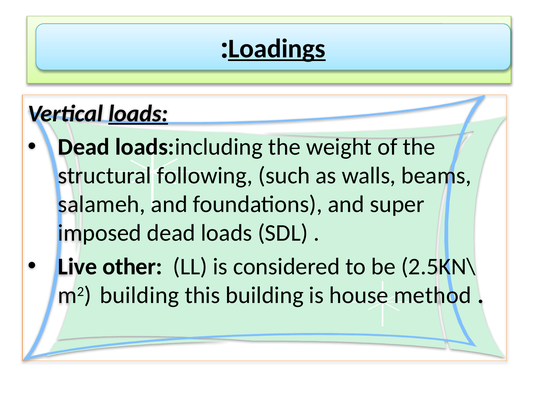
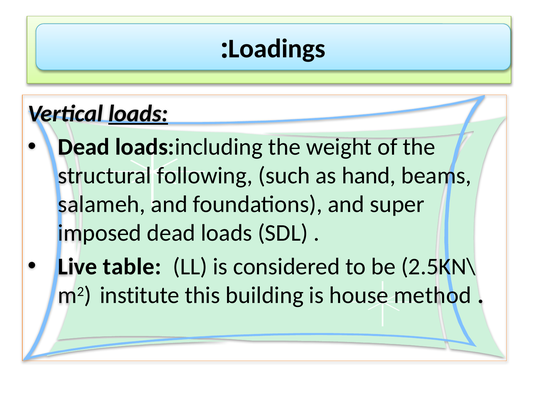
Loadings underline: present -> none (277, 49)
walls: walls -> hand (369, 176)
other: other -> table (132, 267)
building: building -> institute (140, 296)
